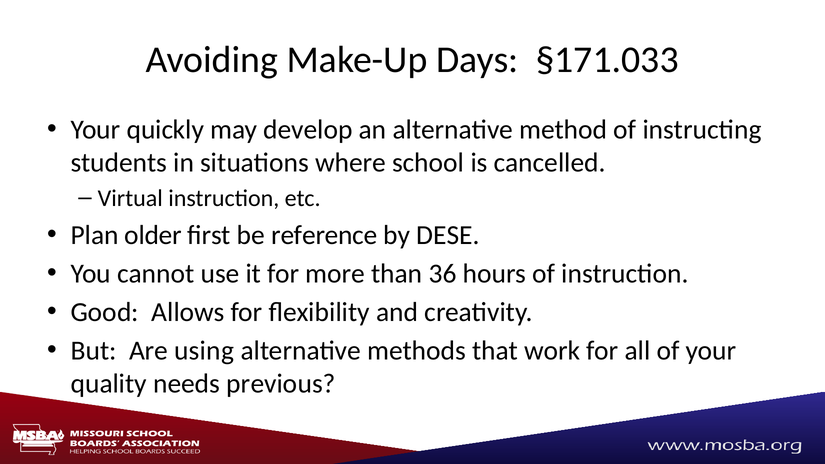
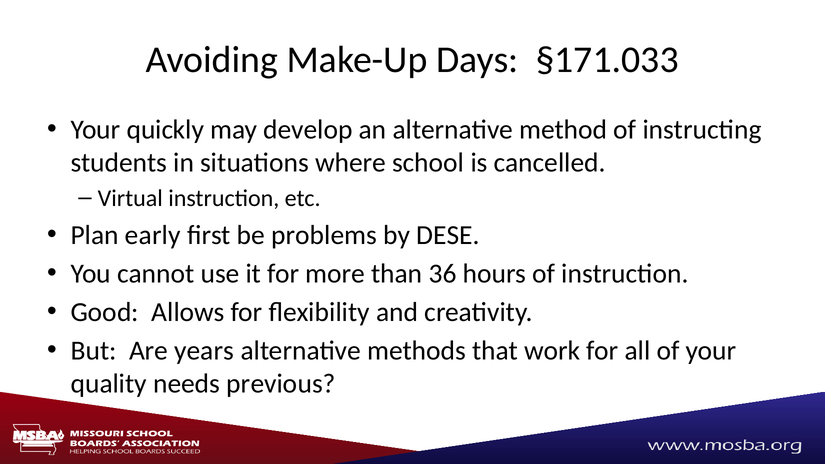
older: older -> early (153, 235)
reference: reference -> problems (324, 235)
using: using -> years (204, 351)
